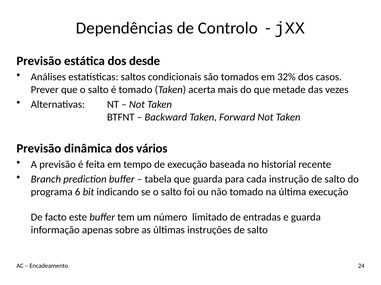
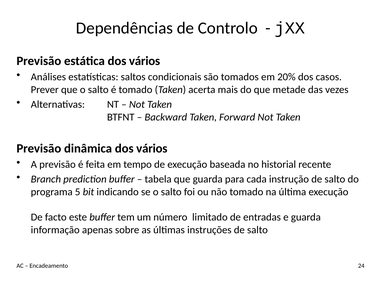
estática dos desde: desde -> vários (145, 61)
32%: 32% -> 20% (286, 77)
6: 6 -> 5 (78, 192)
